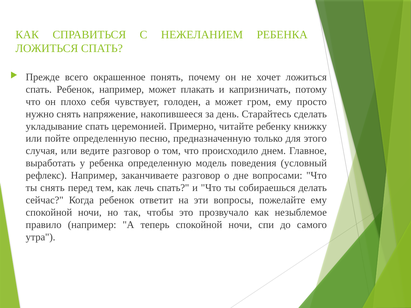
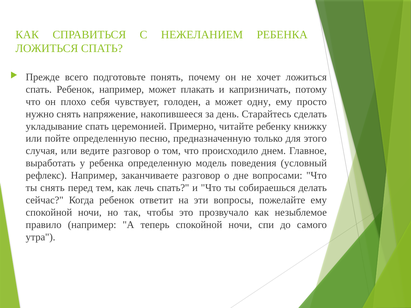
окрашенное: окрашенное -> подготовьте (119, 77)
гром: гром -> одну (259, 102)
